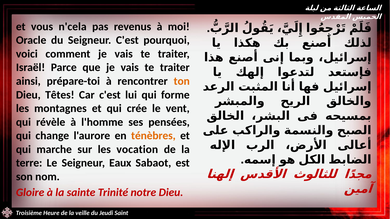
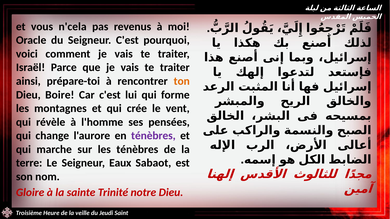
Têtes: Têtes -> Boire (60, 95)
ténèbres colour: orange -> purple (153, 136)
les vocation: vocation -> ténèbres (137, 150)
